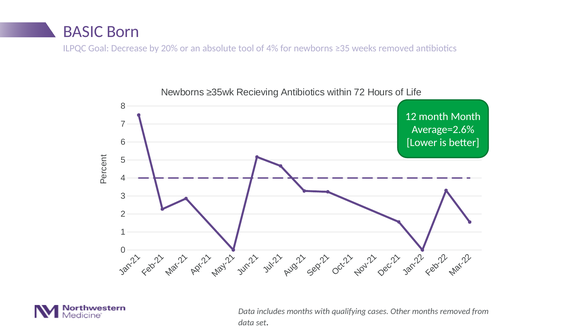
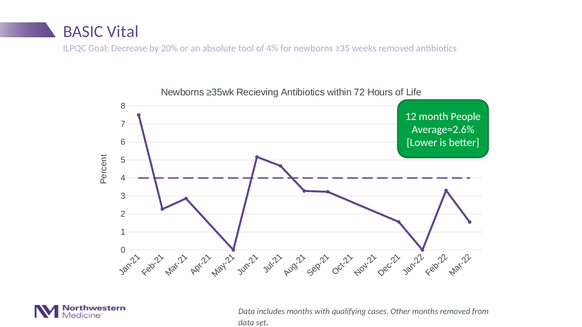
Born: Born -> Vital (123, 32)
month Month: Month -> People (466, 117)
